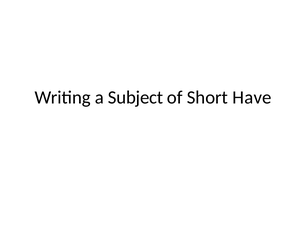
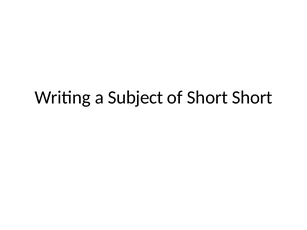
Short Have: Have -> Short (252, 98)
